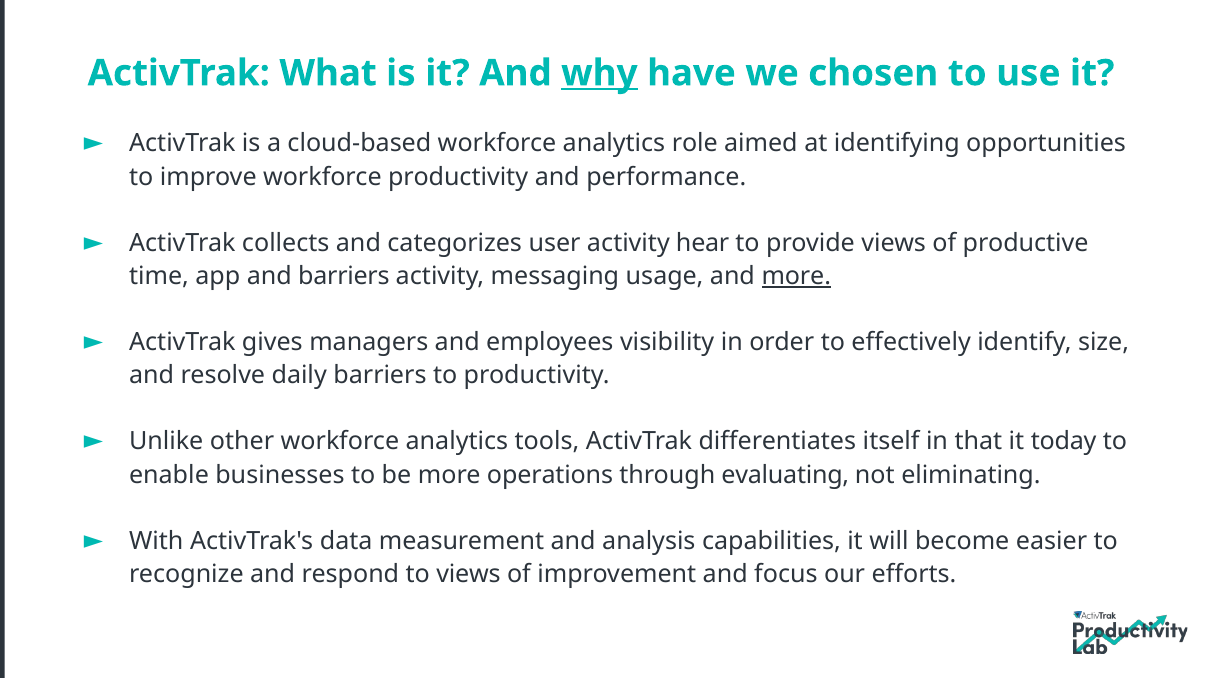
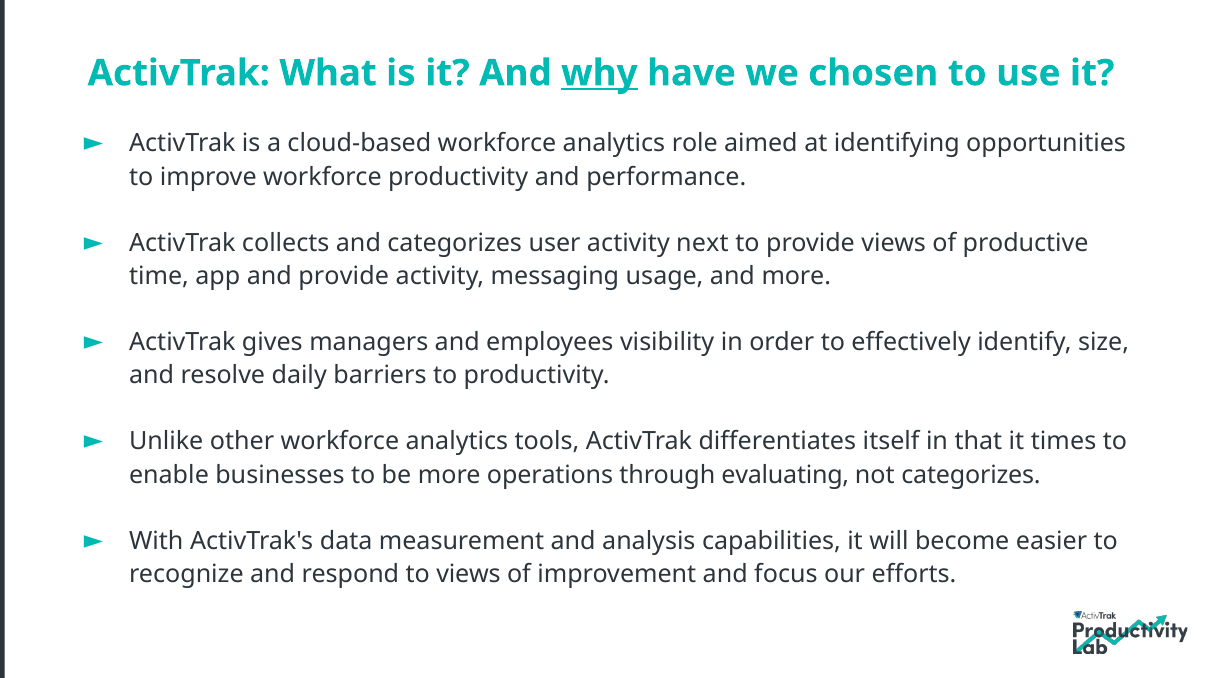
hear: hear -> next (702, 243)
and barriers: barriers -> provide (344, 276)
more underline: present -> none (796, 276)
today: today -> times (1064, 442)
not eliminating: eliminating -> categorizes (971, 475)
